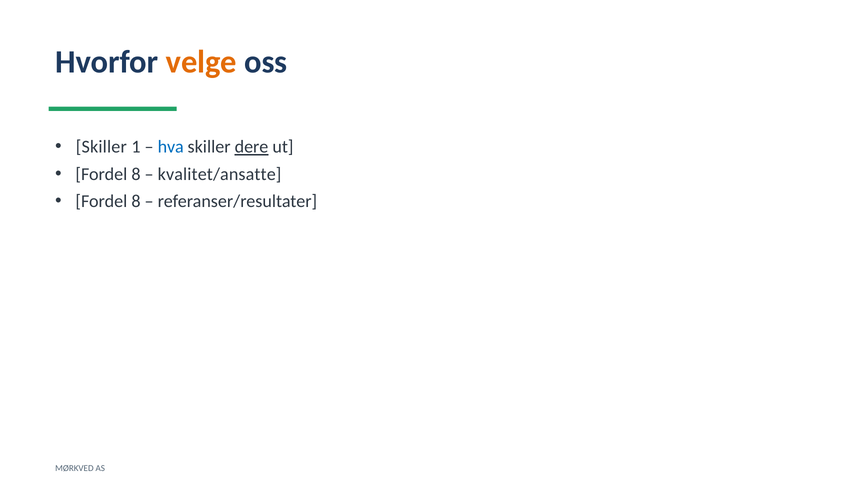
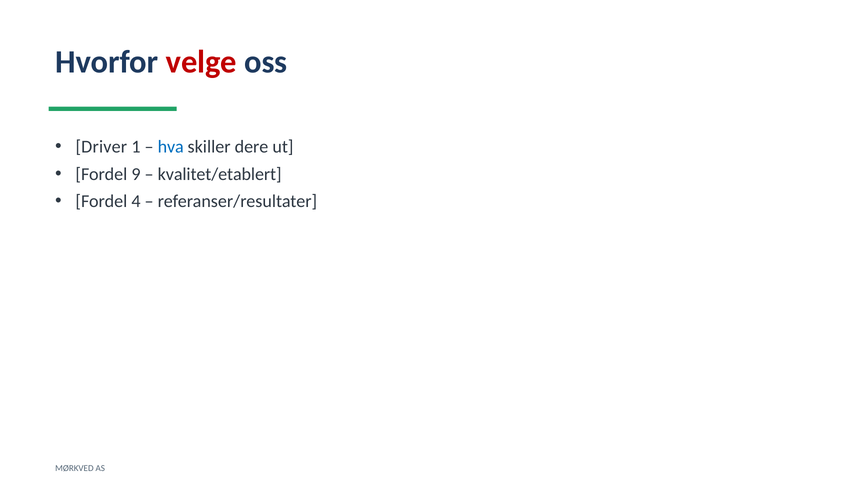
velge colour: orange -> red (201, 62)
Skiller: Skiller -> Driver (101, 147)
dere underline: present -> none (252, 147)
8: 8 -> 9 (136, 174)
kvalitet/ansatte: kvalitet/ansatte -> kvalitet/etablert (220, 174)
8: 8 -> 4 (136, 201)
